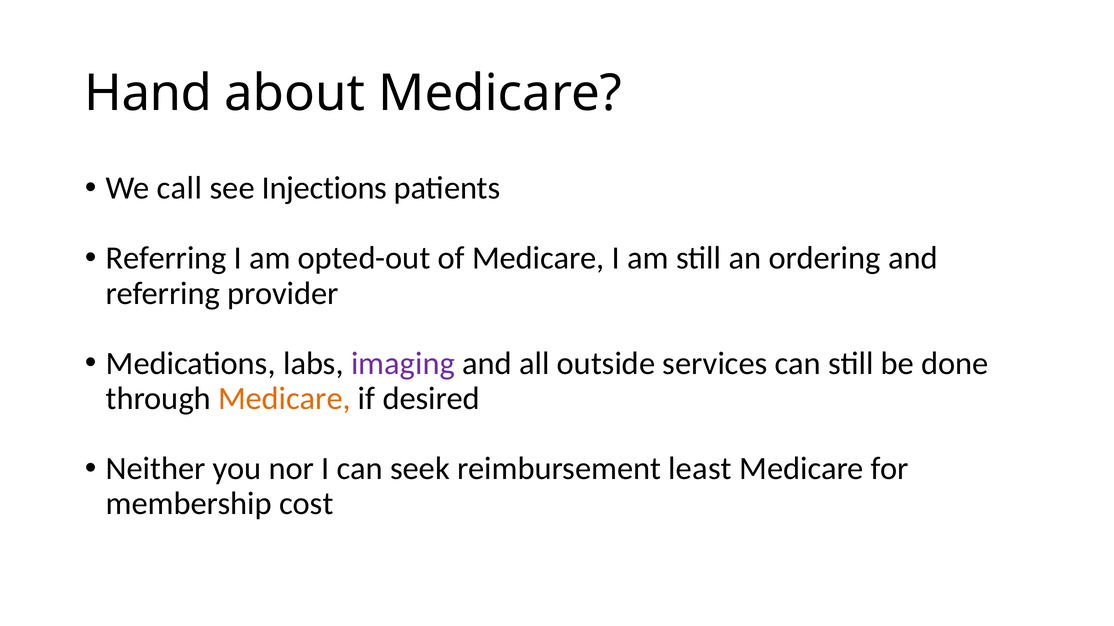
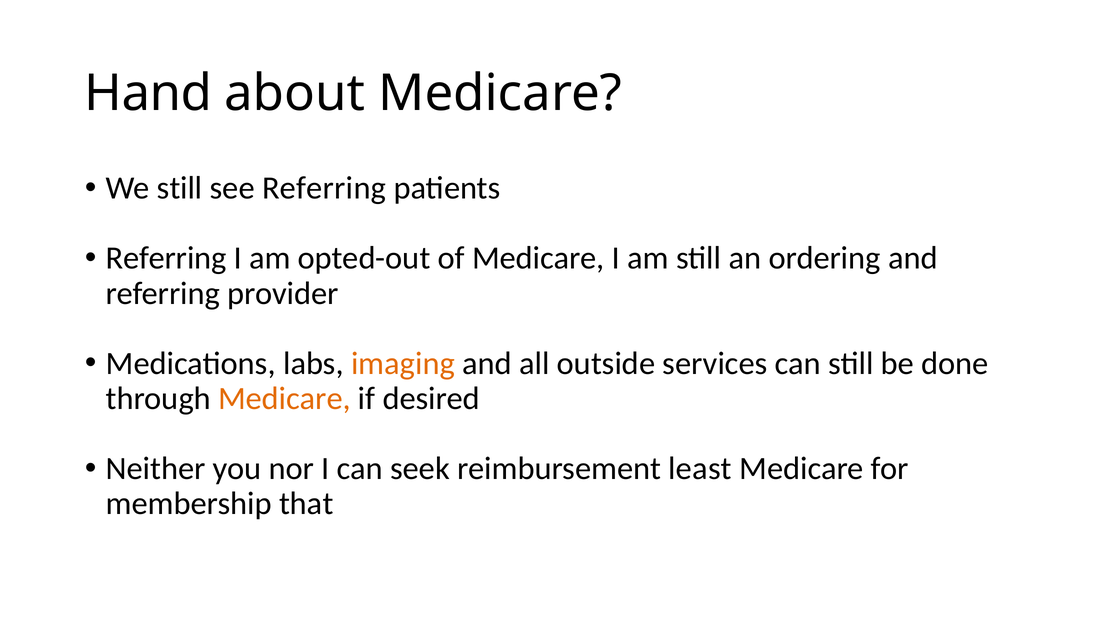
We call: call -> still (180, 188)
see Injections: Injections -> Referring (324, 188)
imaging colour: purple -> orange (403, 364)
cost: cost -> that (306, 504)
